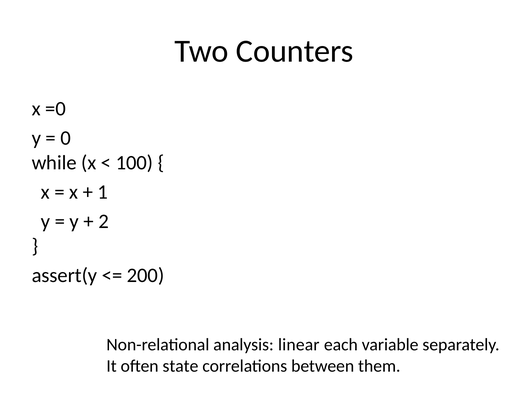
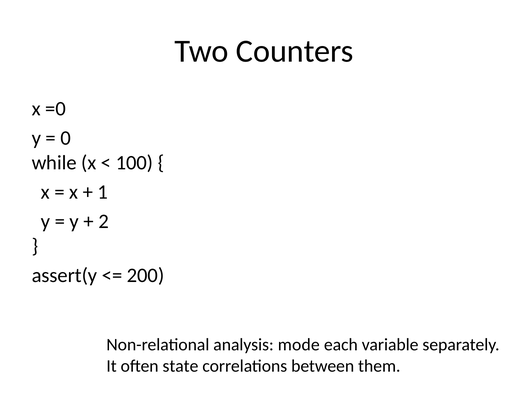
linear: linear -> mode (299, 345)
